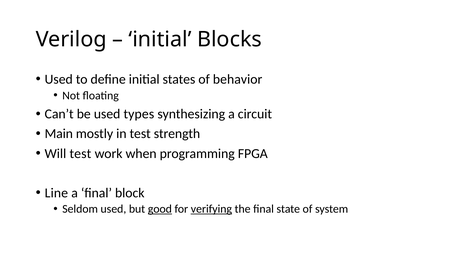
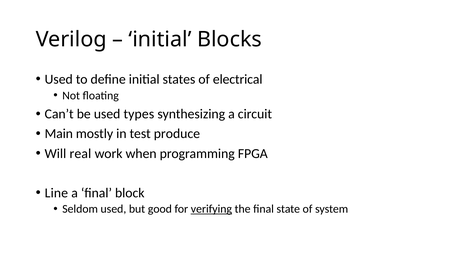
behavior: behavior -> electrical (238, 79)
strength: strength -> produce (177, 134)
Will test: test -> real (80, 154)
good underline: present -> none (160, 209)
